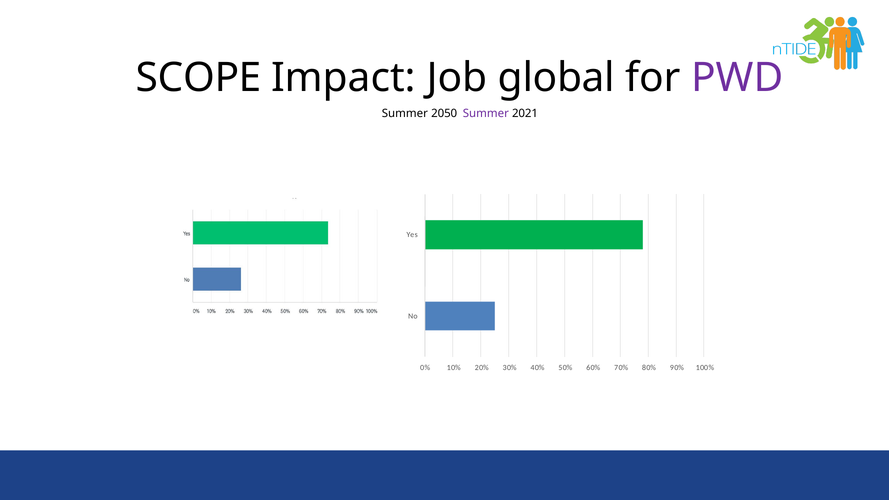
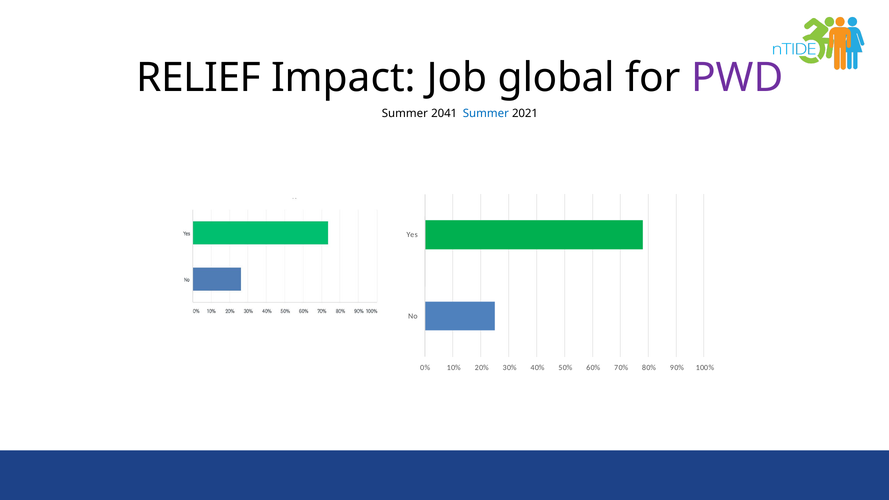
SCOPE: SCOPE -> RELIEF (199, 78)
2050: 2050 -> 2041 (444, 114)
Summer colour: purple -> blue (486, 114)
